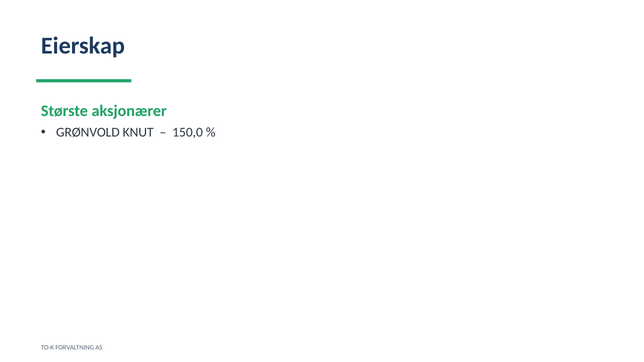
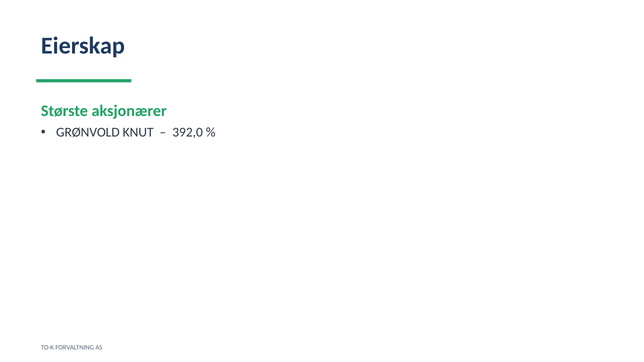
150,0: 150,0 -> 392,0 (188, 132)
